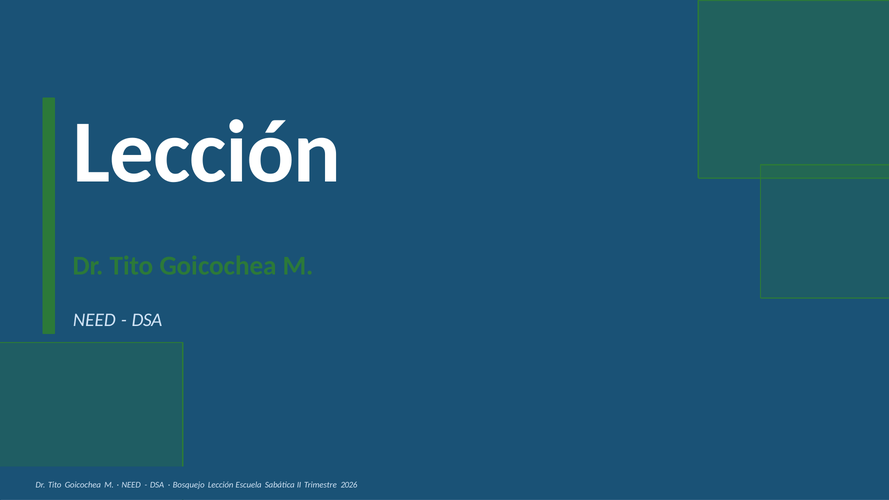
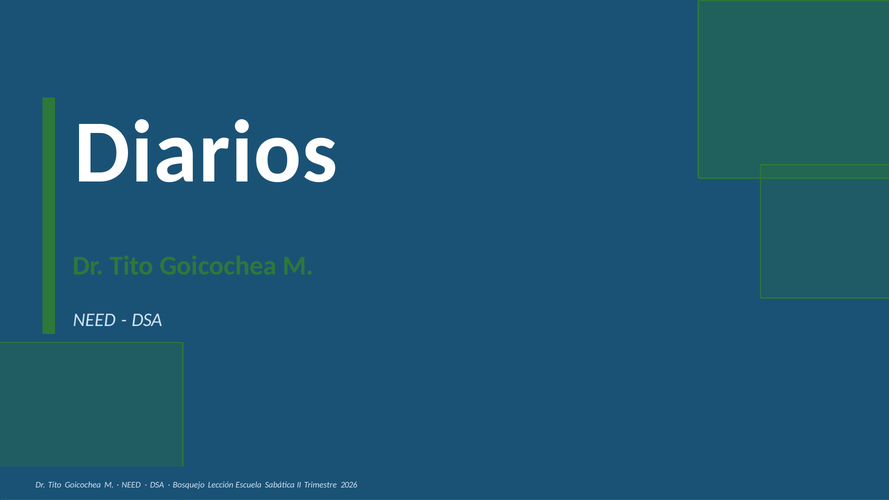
Lección: Lección -> Diarios (206, 153)
